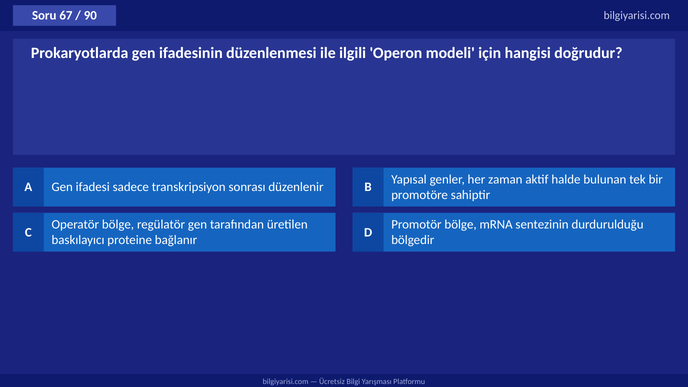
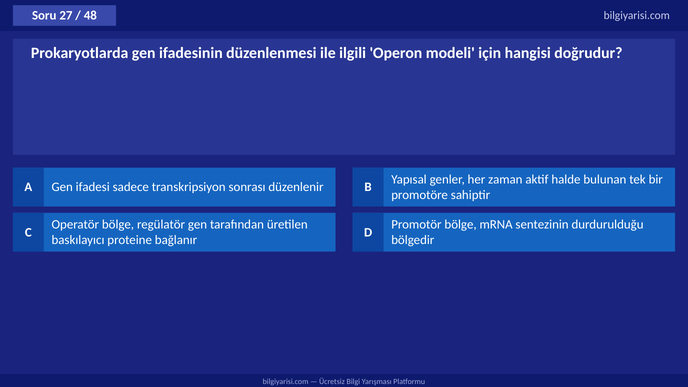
67: 67 -> 27 (66, 16)
90: 90 -> 48 (90, 16)
